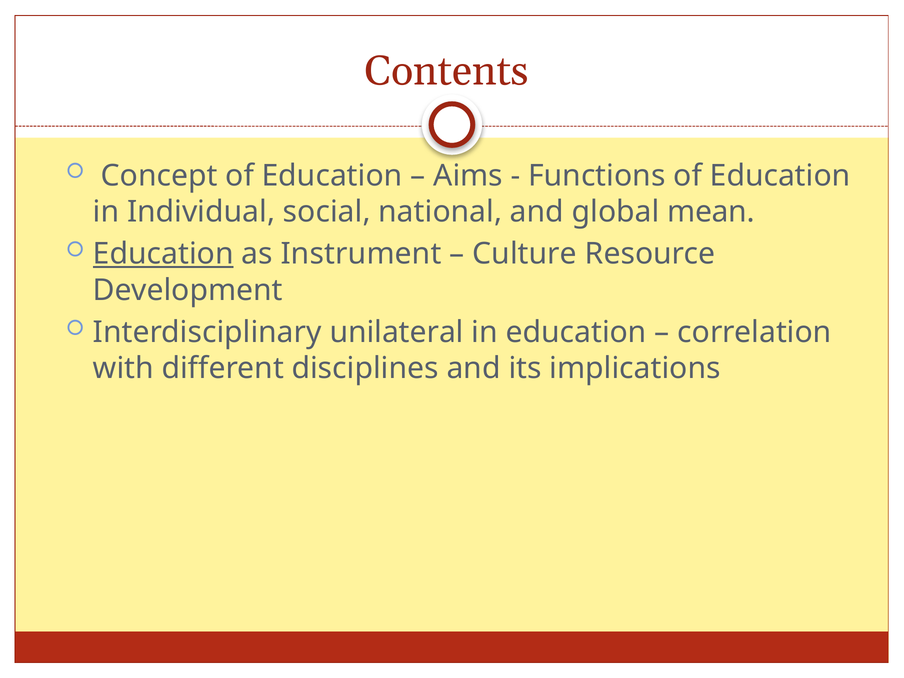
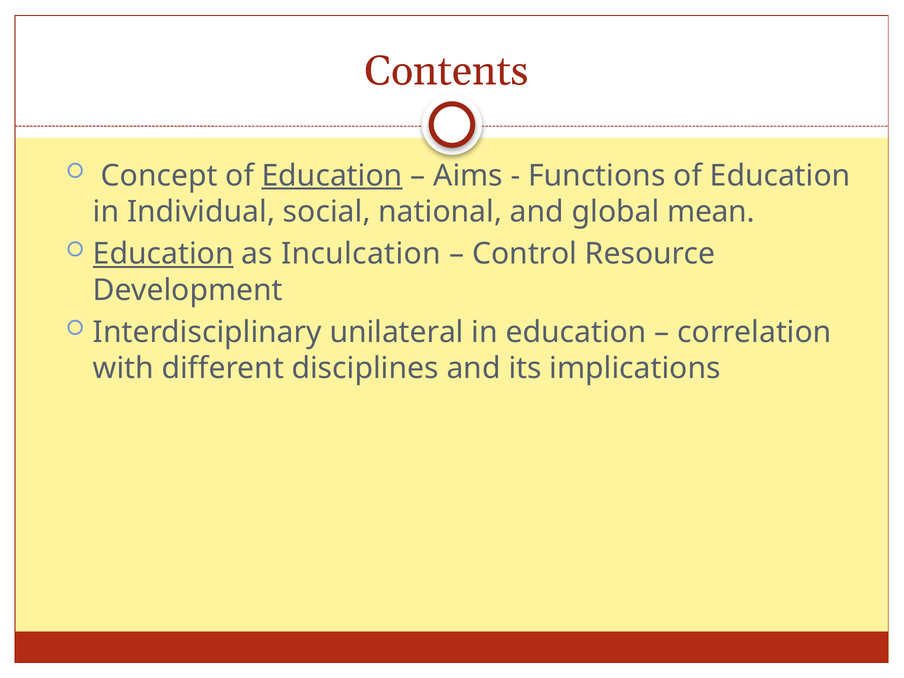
Education underline: none -> present (332, 176)
Instrument: Instrument -> Inculcation (361, 254)
Culture: Culture -> Control (525, 254)
